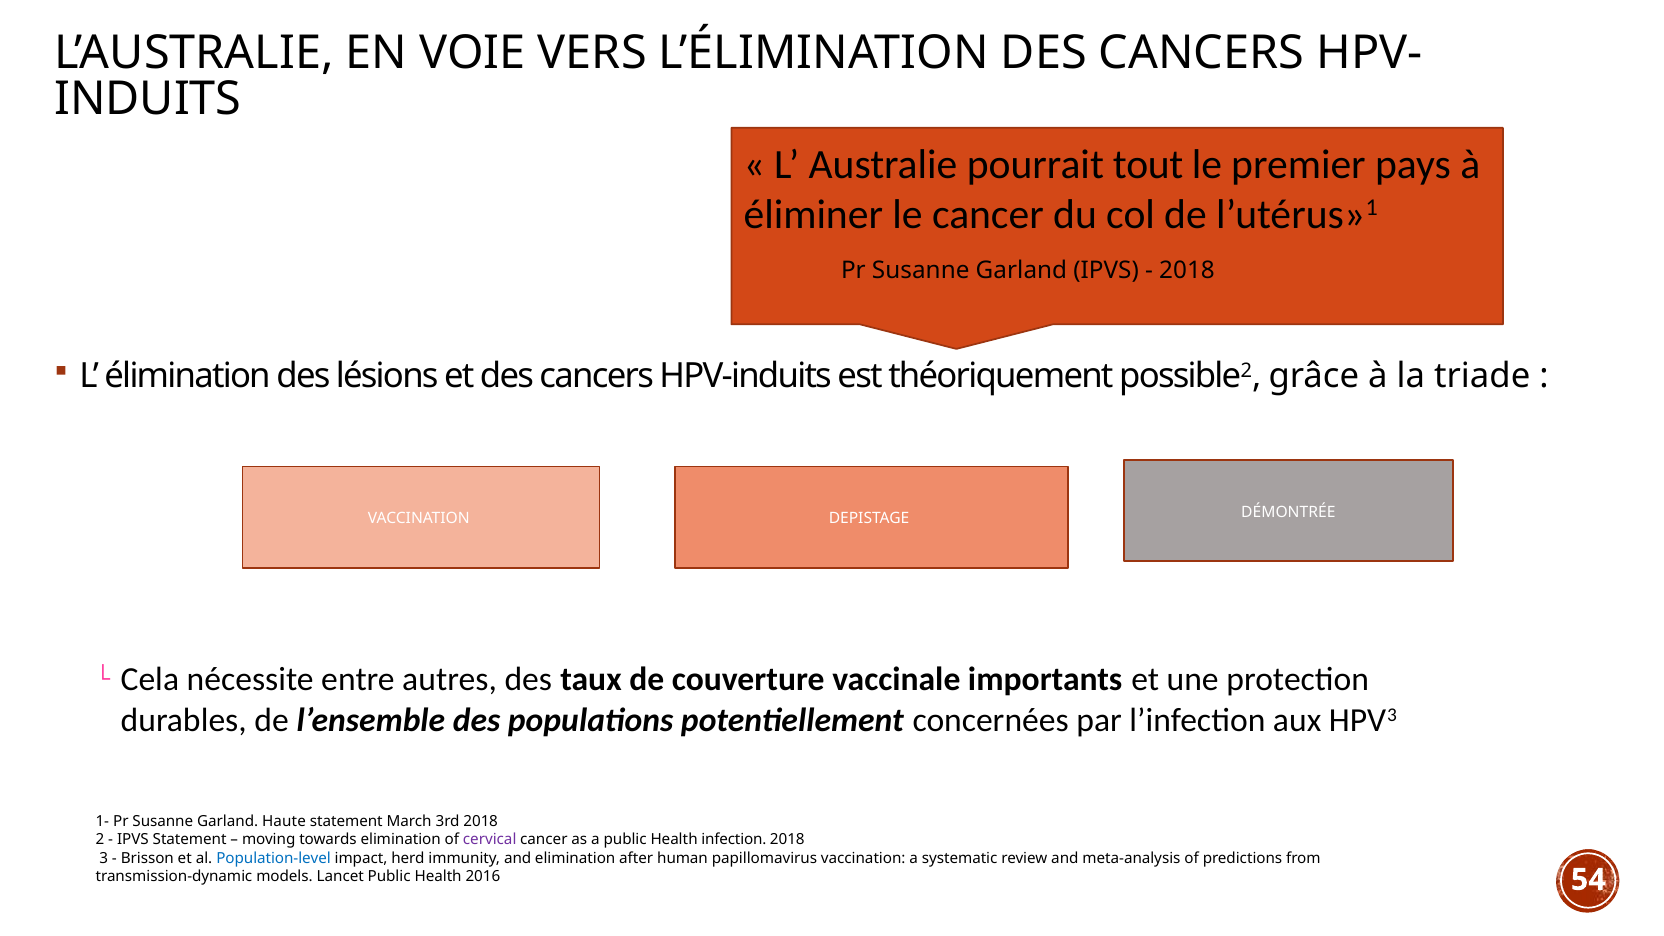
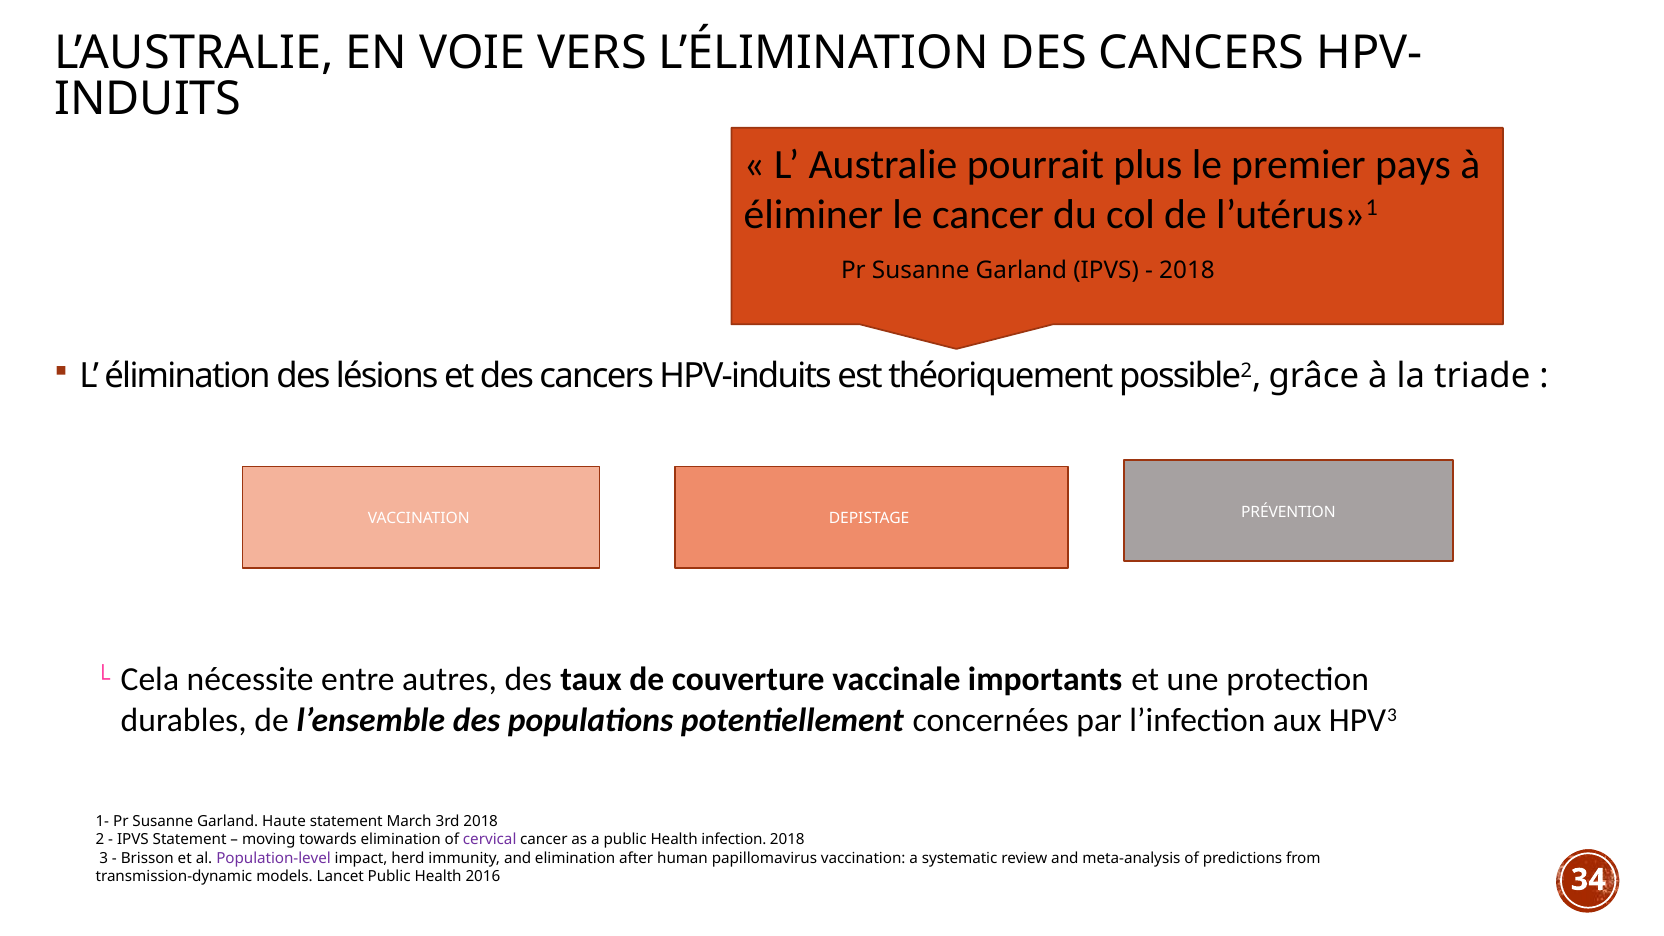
tout: tout -> plus (1148, 165)
DÉMONTRÉE: DÉMONTRÉE -> PRÉVENTION (1288, 512)
Population-level colour: blue -> purple (274, 858)
54: 54 -> 34 (1588, 880)
